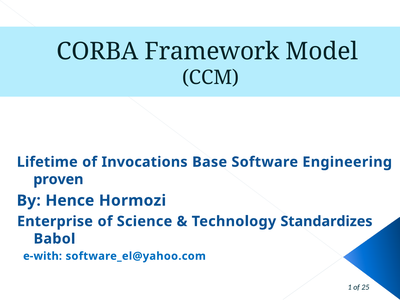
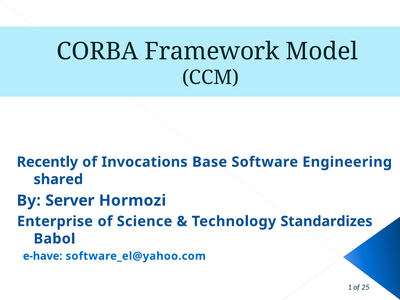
Lifetime: Lifetime -> Recently (47, 162)
proven: proven -> shared (58, 179)
Hence: Hence -> Server (70, 201)
e-with: e-with -> e-have (43, 256)
